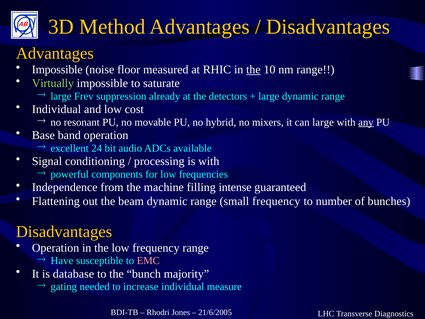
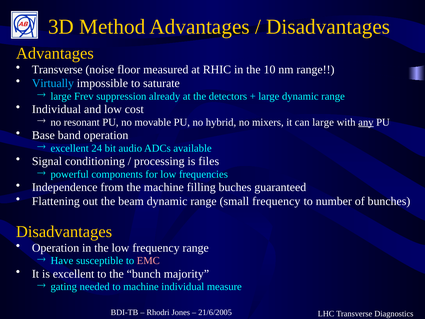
Impossible: Impossible -> Transverse (57, 69)
the underline: present -> none (253, 69)
Virtually colour: light green -> light blue (53, 83)
is with: with -> files (209, 161)
intense: intense -> buches (235, 187)
is database: database -> excellent (74, 274)
to increase: increase -> machine (141, 287)
